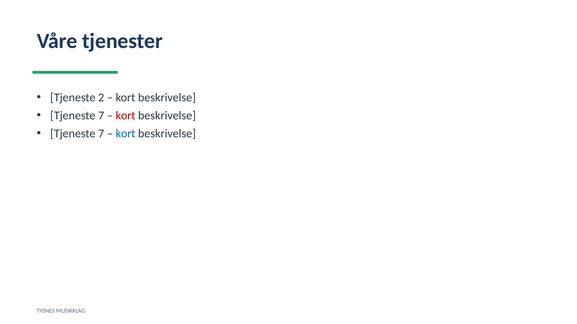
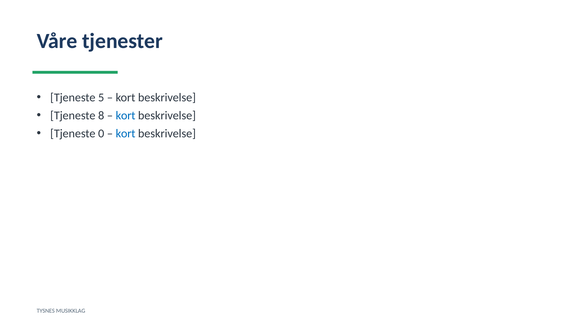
2: 2 -> 5 (101, 98)
7: 7 -> 8 (101, 116)
kort colour: red -> blue (126, 116)
7: 7 -> 0 (101, 134)
